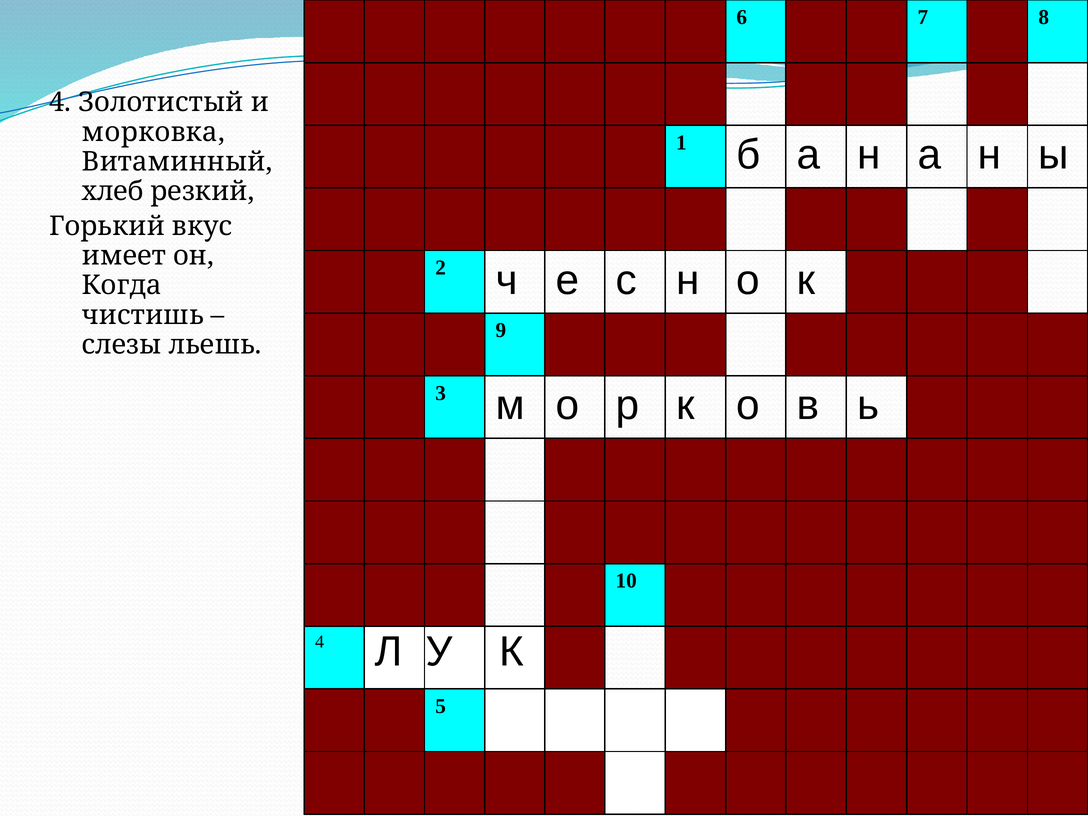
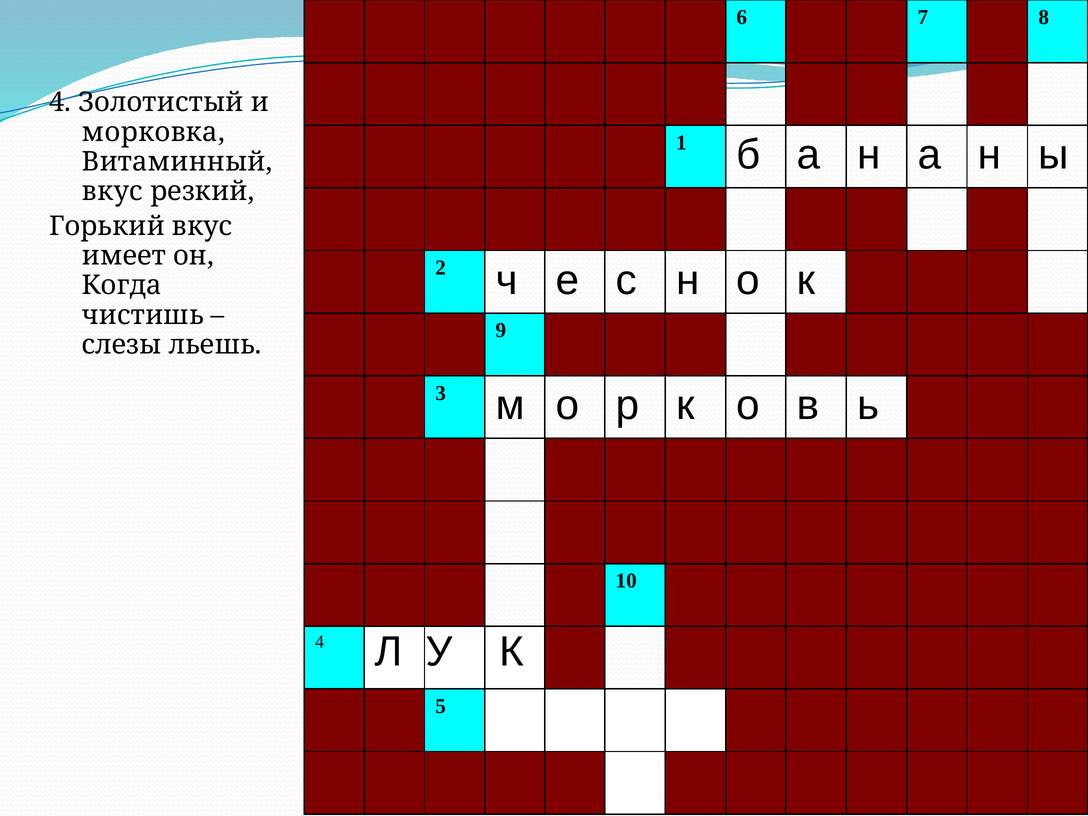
хлеб: хлеб -> вкус (112, 191)
